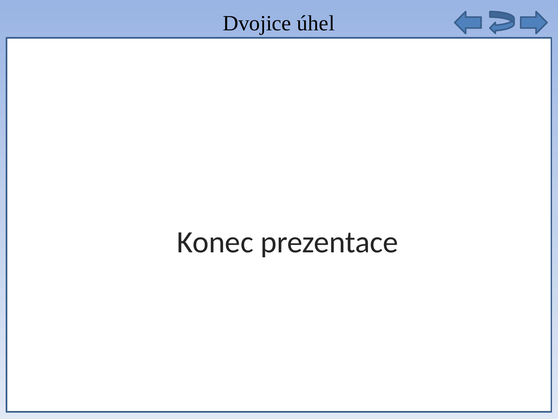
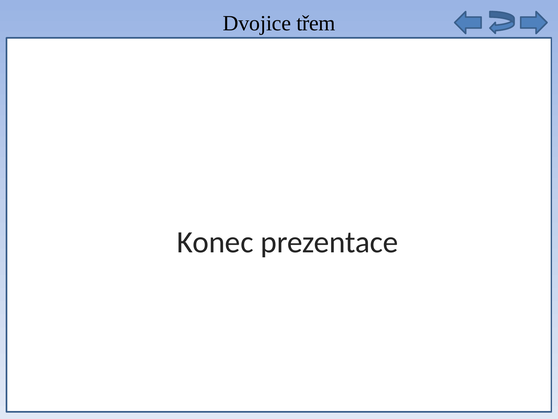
úhel: úhel -> třem (316, 23)
